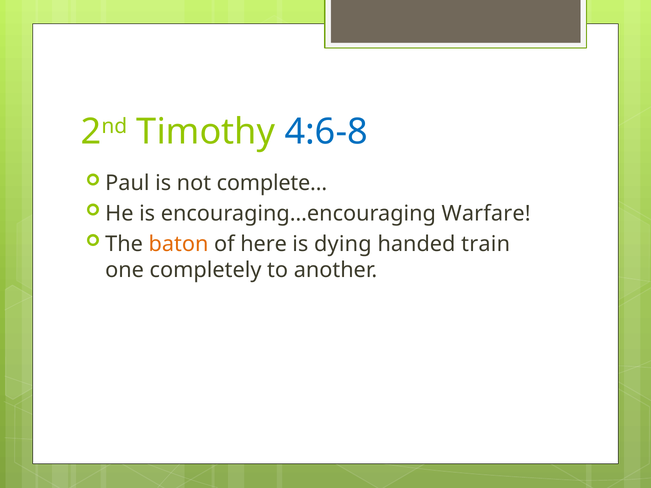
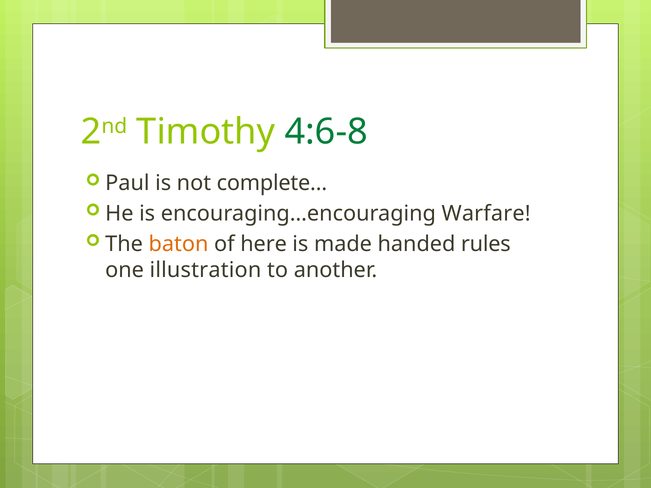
4:6-8 colour: blue -> green (326, 132)
dying: dying -> made (343, 244)
train: train -> rules (486, 244)
completely: completely -> illustration (205, 270)
